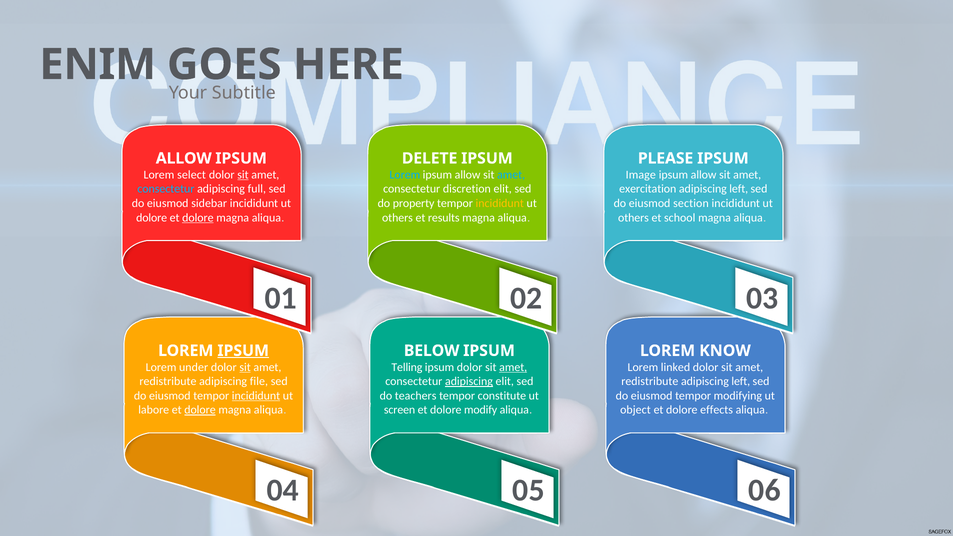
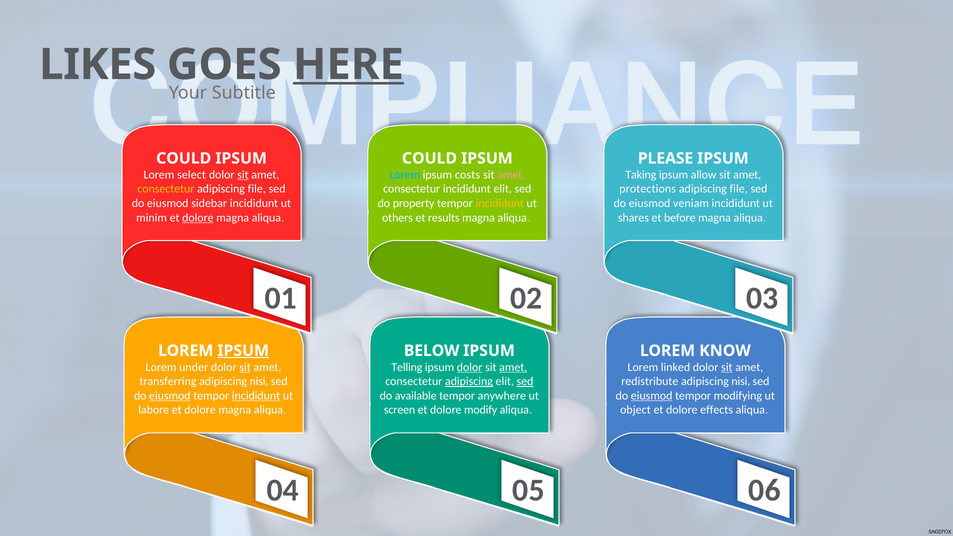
ENIM: ENIM -> LIKES (98, 65)
HERE underline: none -> present (348, 65)
ALLOW: ALLOW -> COULD (184, 158)
DELETE: DELETE -> COULD (429, 158)
allow: allow -> costs (468, 175)
amet colour: light blue -> pink (511, 175)
Image: Image -> Taking (641, 175)
consectetur colour: light blue -> yellow (166, 189)
full: full -> file (257, 189)
consectetur discretion: discretion -> incididunt (467, 189)
exercitation: exercitation -> protections (648, 189)
left: left -> file (739, 189)
section: section -> veniam (691, 203)
dolore: dolore -> minim (152, 218)
others: others -> shares (633, 218)
school: school -> before (680, 218)
dolor underline: none -> present (470, 367)
sit underline: none -> present (727, 367)
redistribute: redistribute -> transferring (168, 381)
file: file -> nisi (259, 381)
sed underline: none -> present (525, 381)
left: left -> nisi (741, 381)
eiusmod underline: none -> present (170, 396)
teachers: teachers -> available (416, 396)
constitute: constitute -> anywhere (502, 396)
eiusmod underline: none -> present (652, 396)
dolore underline: present -> none (200, 410)
